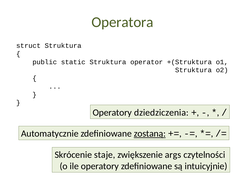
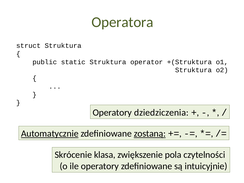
Automatycznie underline: none -> present (50, 134)
staje: staje -> klasa (105, 155)
args: args -> pola (173, 155)
